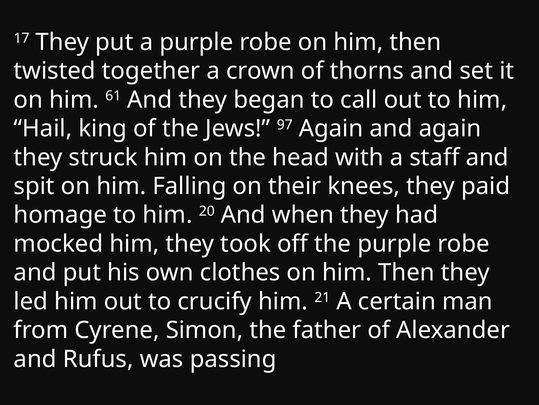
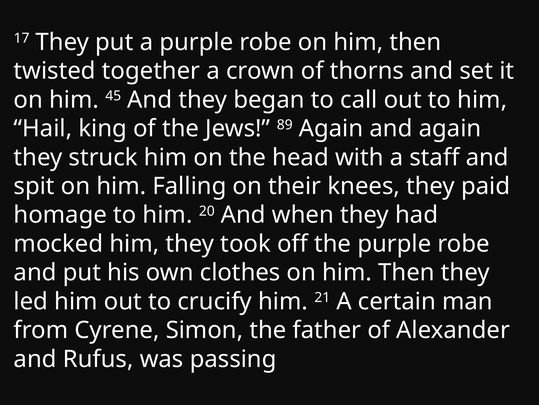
61: 61 -> 45 (113, 96)
97: 97 -> 89 (285, 125)
